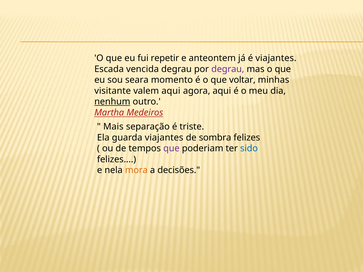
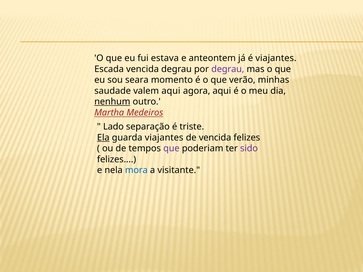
repetir: repetir -> estava (165, 58)
voltar: voltar -> verão (242, 80)
visitante: visitante -> saudade (113, 91)
Mais: Mais -> Lado (113, 127)
Ela underline: none -> present (103, 138)
de sombra: sombra -> vencida (215, 138)
sido colour: blue -> purple (249, 149)
mora colour: orange -> blue (136, 170)
decisões: decisões -> visitante (179, 170)
